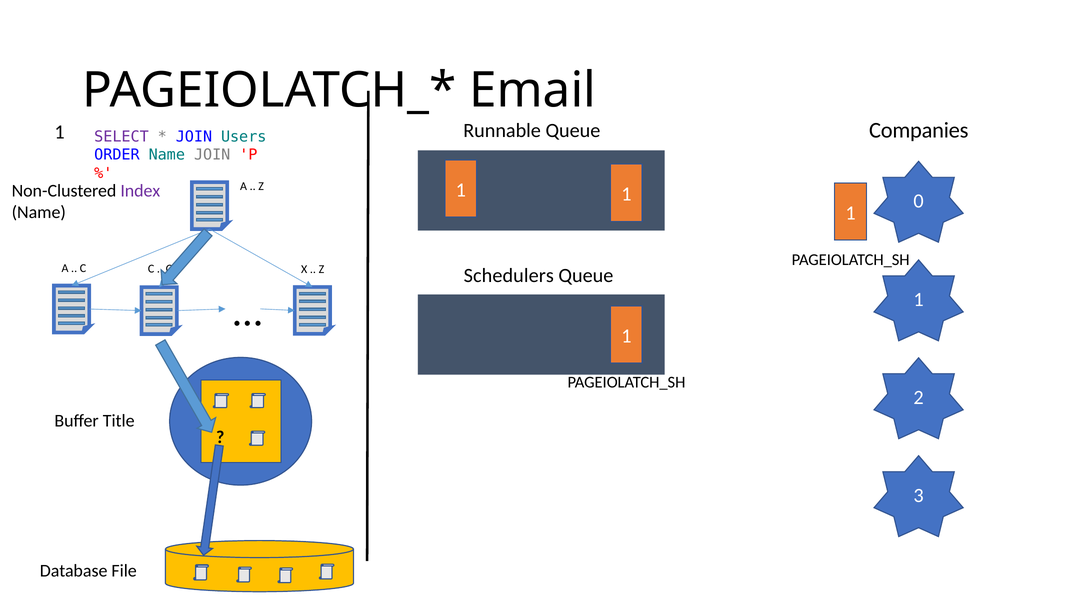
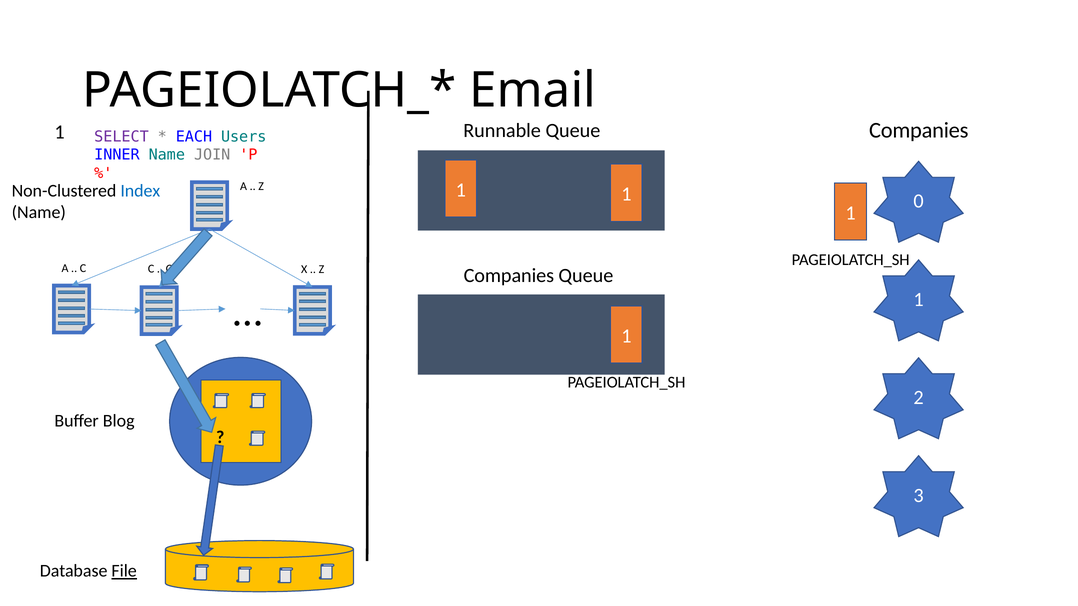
JOIN: JOIN -> EACH (194, 137)
ORDER: ORDER -> INNER (117, 155)
Index colour: purple -> blue (140, 191)
Schedulers: Schedulers -> Companies (509, 276)
Title: Title -> Blog (119, 421)
File underline: none -> present (124, 571)
